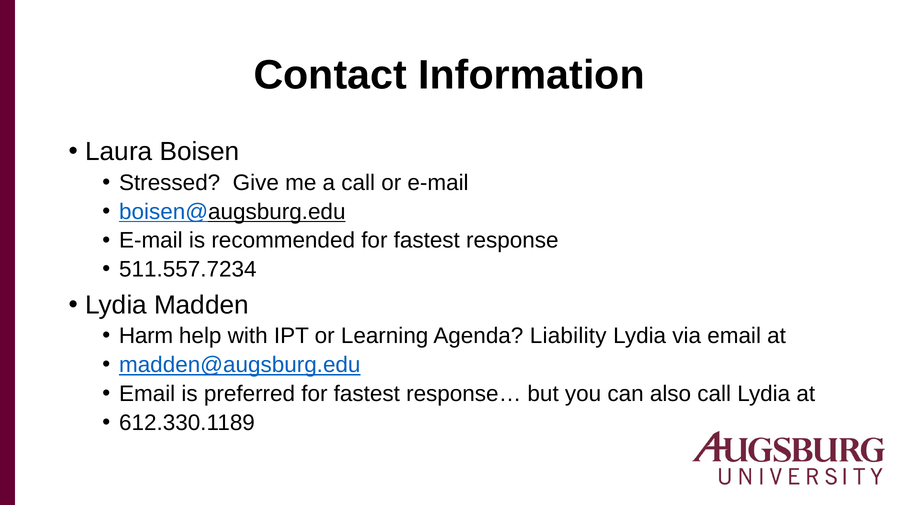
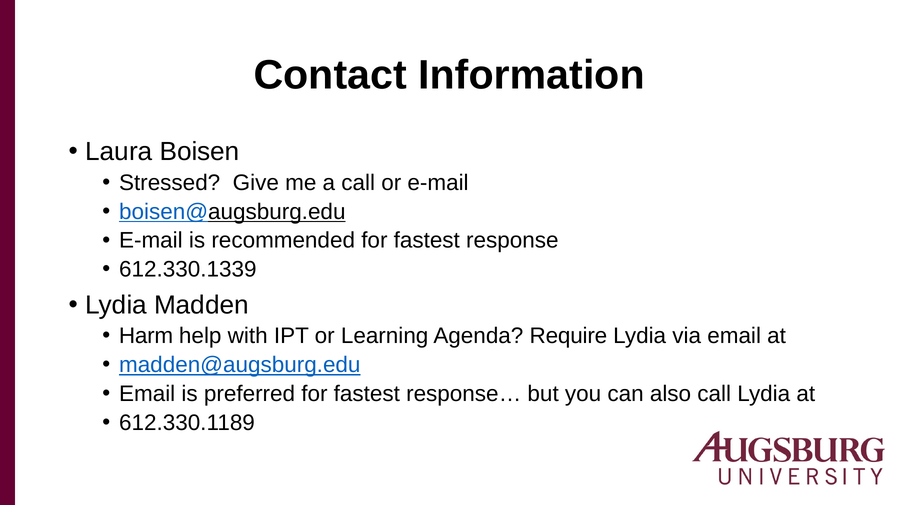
511.557.7234: 511.557.7234 -> 612.330.1339 (188, 270)
Liability: Liability -> Require (568, 336)
